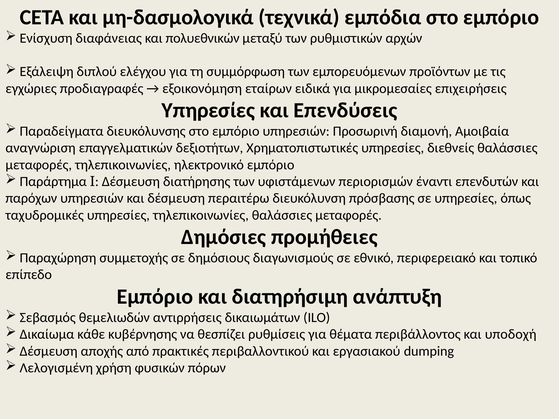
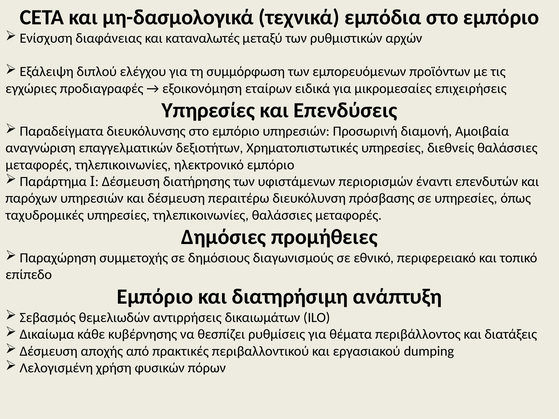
πολυεθνικών: πολυεθνικών -> καταναλωτές (203, 38)
υποδοχή: υποδοχή -> διατάξεις (511, 335)
